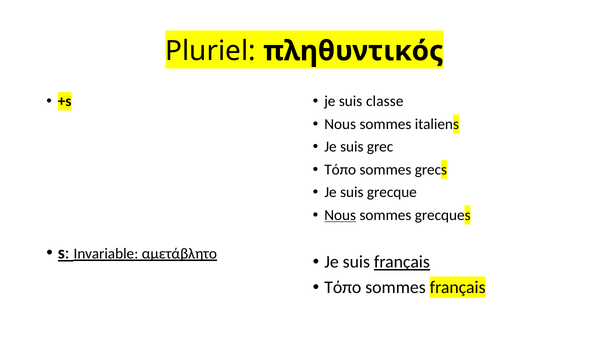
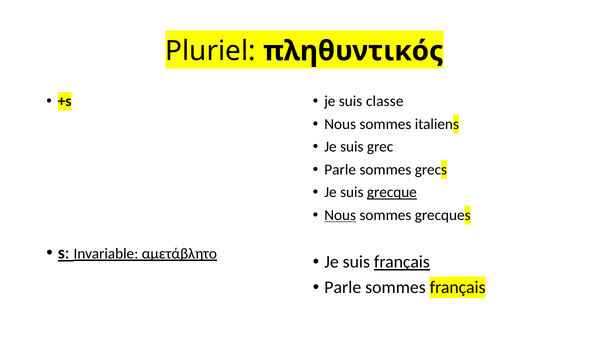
Τόπο: Τόπο -> Parle (340, 170)
grecque underline: none -> present (392, 193)
Τόπο: Τόπο -> Parle (343, 288)
